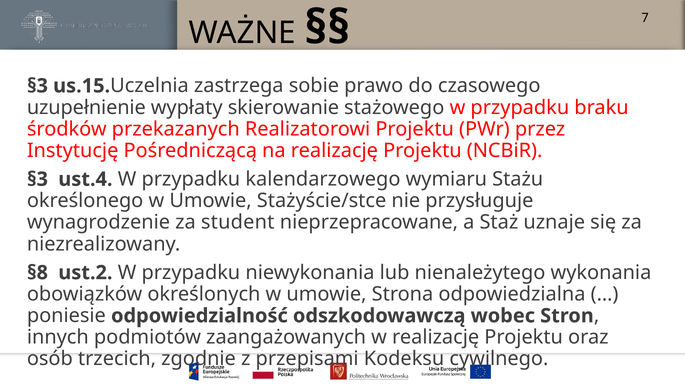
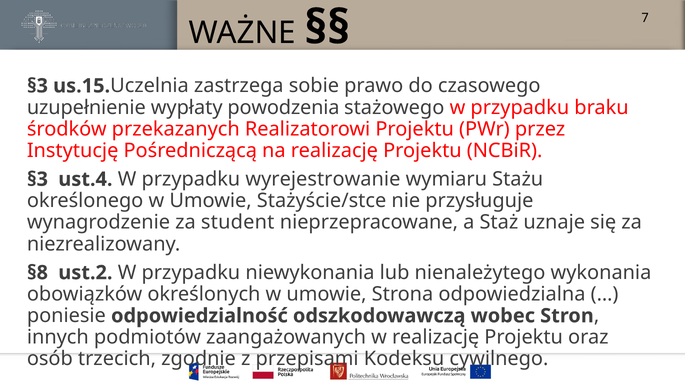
skierowanie: skierowanie -> powodzenia (283, 108)
kalendarzowego: kalendarzowego -> wyrejestrowanie (323, 179)
